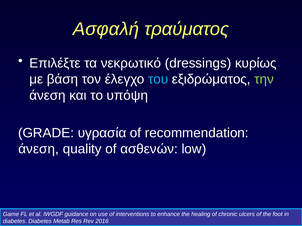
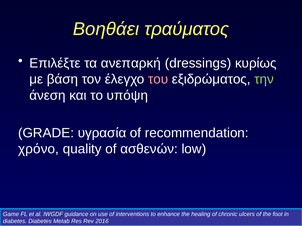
Ασφαλή: Ασφαλή -> Βοηθάει (106, 29)
νεκρωτικό: νεκρωτικό -> ανεπαρκή (131, 63)
του colour: light blue -> pink (158, 79)
άνεση: άνεση -> χρόνο (39, 149)
